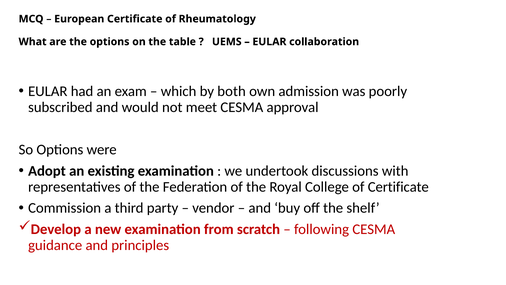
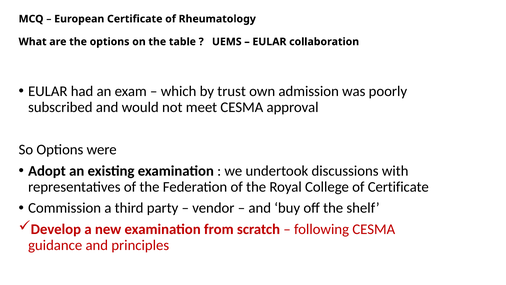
both: both -> trust (232, 91)
